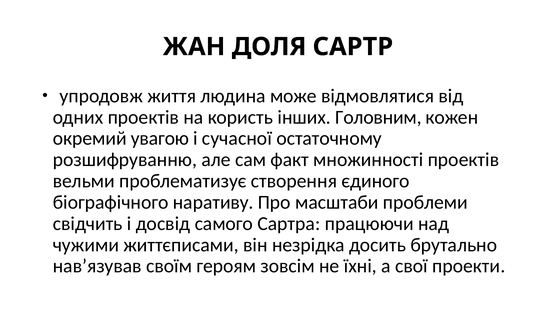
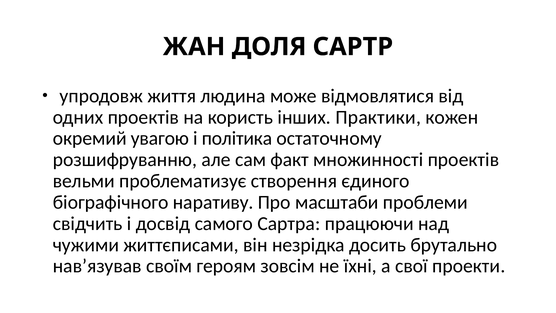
Головним: Головним -> Практики (378, 117)
сучасної: сучасної -> політика (237, 138)
